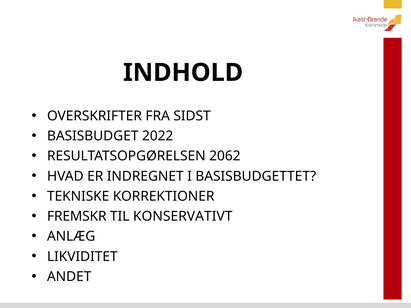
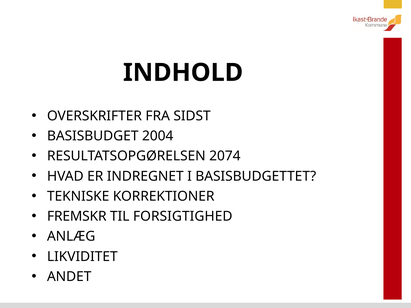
2022: 2022 -> 2004 (158, 136)
2062: 2062 -> 2074 (225, 156)
KONSERVATIVT: KONSERVATIVT -> FORSIGTIGHED (183, 217)
